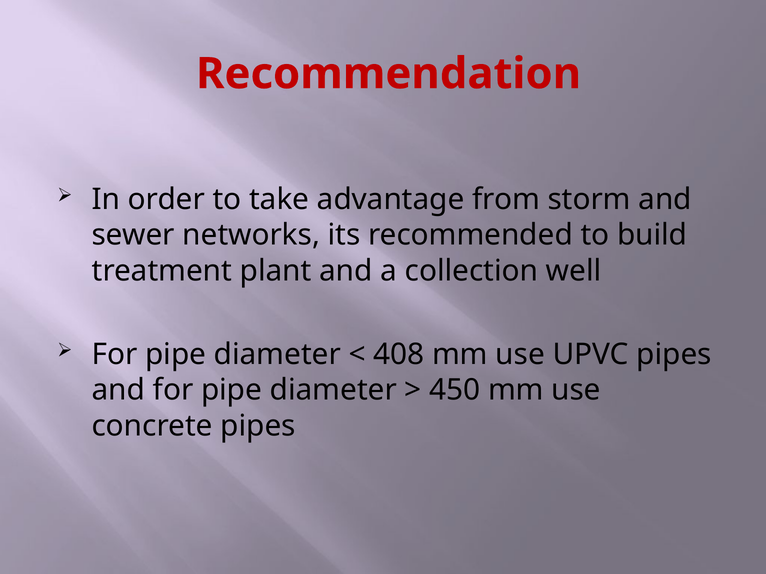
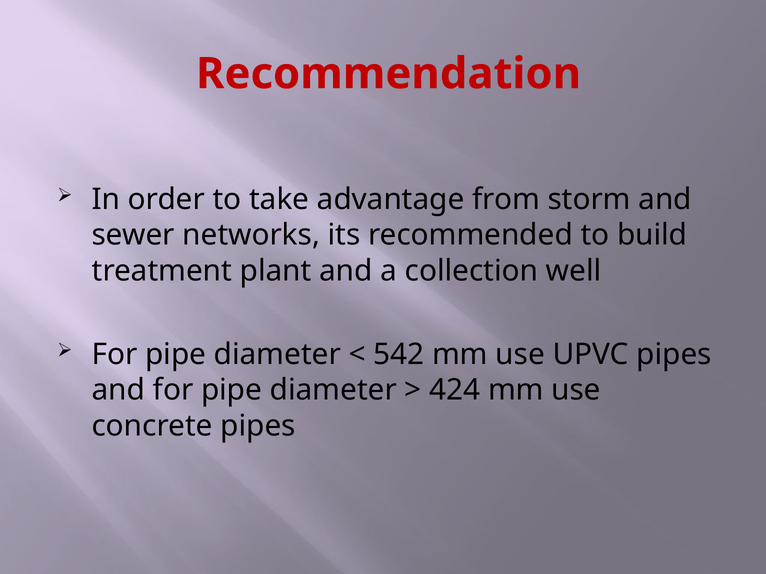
408: 408 -> 542 (399, 355)
450: 450 -> 424 (455, 390)
